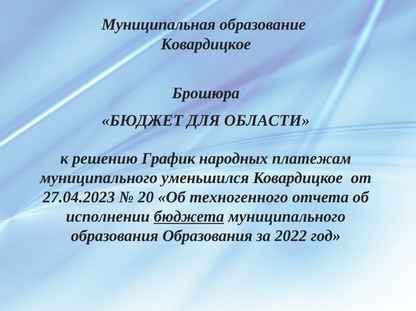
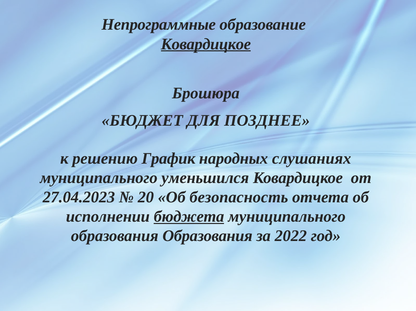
Муниципальная: Муниципальная -> Непрограммные (159, 25)
Ковардицкое underline: none -> present (206, 44)
ОБЛАСТИ: ОБЛАСТИ -> ПОЗДНЕЕ (267, 121)
платежам: платежам -> слушаниях (312, 158)
техногенного: техногенного -> безопасность (239, 197)
